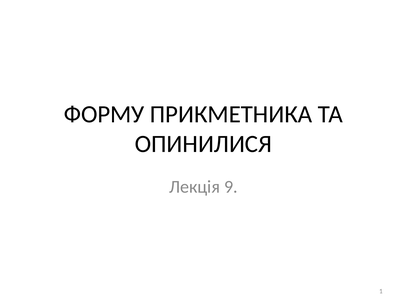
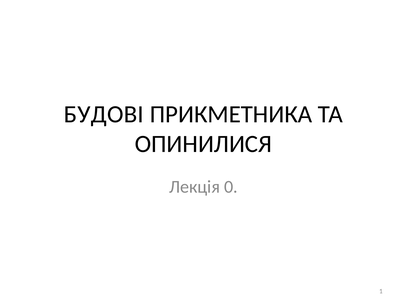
ФОРМУ: ФОРМУ -> БУДОВІ (104, 114)
9: 9 -> 0 (231, 187)
